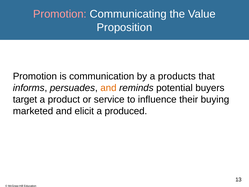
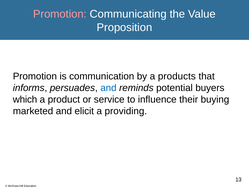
and colour: orange -> blue (108, 88)
target: target -> which (25, 99)
produced: produced -> providing (126, 111)
